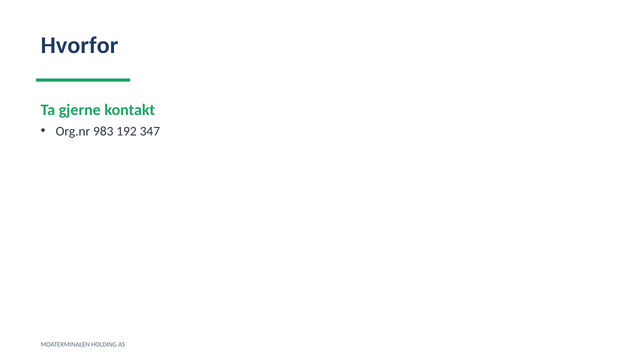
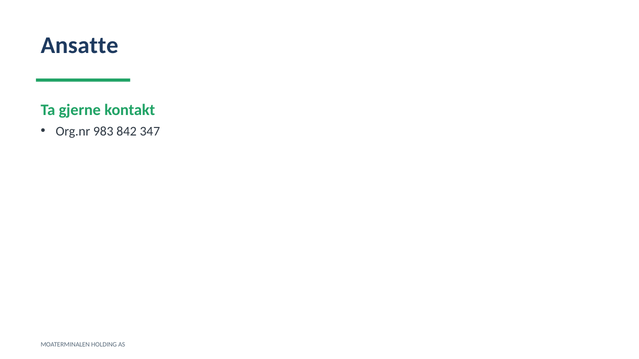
Hvorfor: Hvorfor -> Ansatte (80, 46)
192: 192 -> 842 (127, 131)
